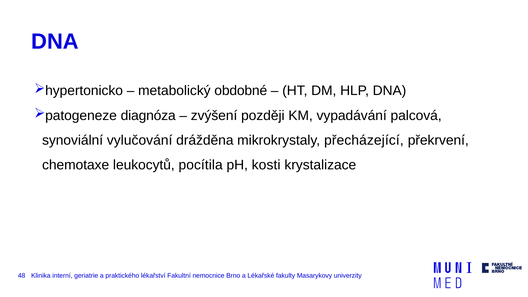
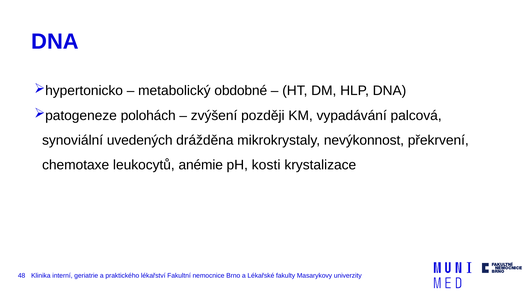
diagnóza: diagnóza -> polohách (148, 115)
vylučování: vylučování -> uvedených (140, 140)
přecházející: přecházející -> nevýkonnost (364, 140)
pocítila: pocítila -> anémie (201, 165)
